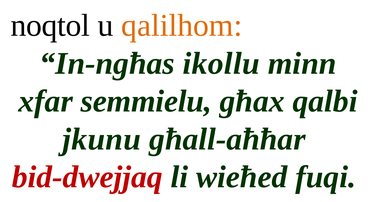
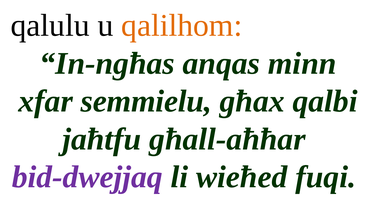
noqtol: noqtol -> qalulu (50, 26)
ikollu: ikollu -> anqas (221, 63)
jkunu: jkunu -> jaħtfu (102, 139)
bid-dwejjaq colour: red -> purple (87, 177)
